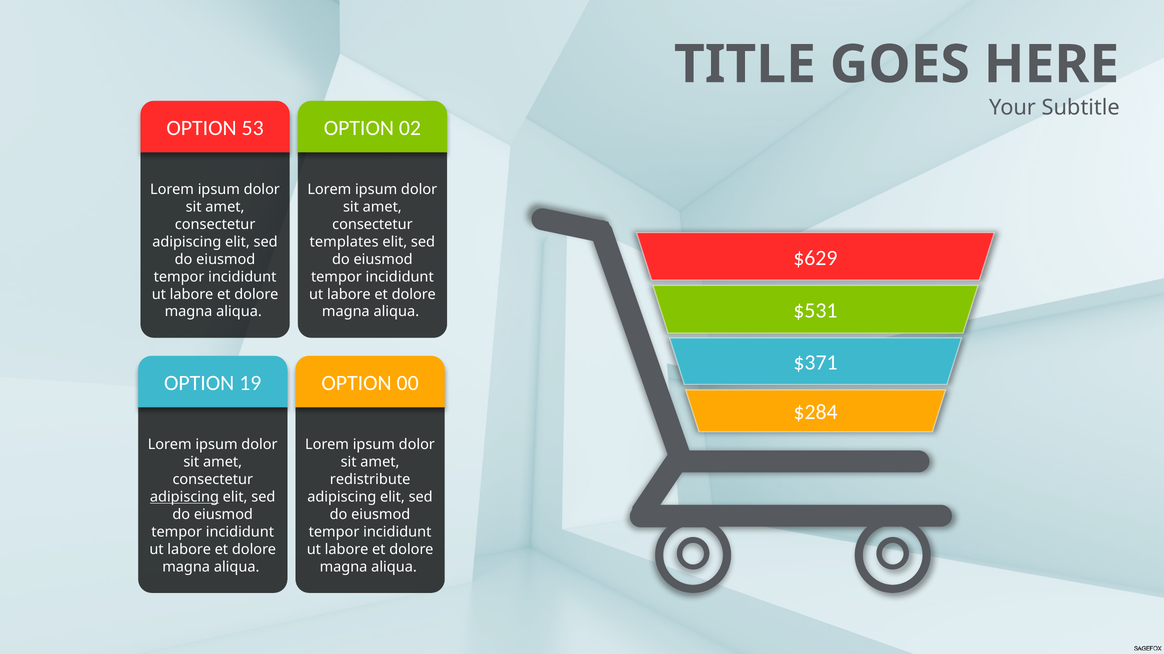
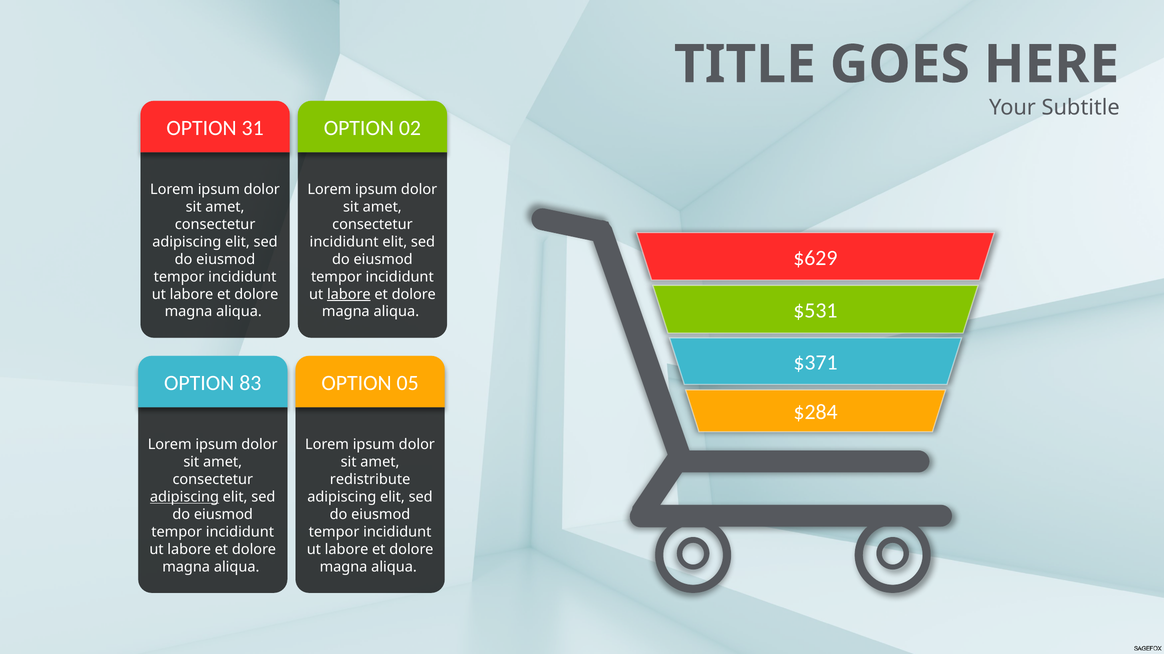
53: 53 -> 31 (253, 128)
templates: templates -> incididunt (344, 242)
labore underline: none -> present (349, 295)
19: 19 -> 83 (250, 384)
00: 00 -> 05 (408, 384)
